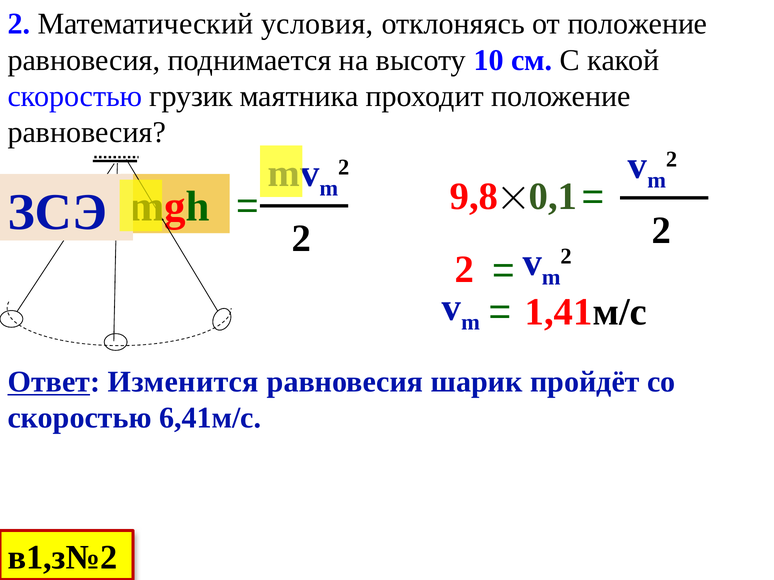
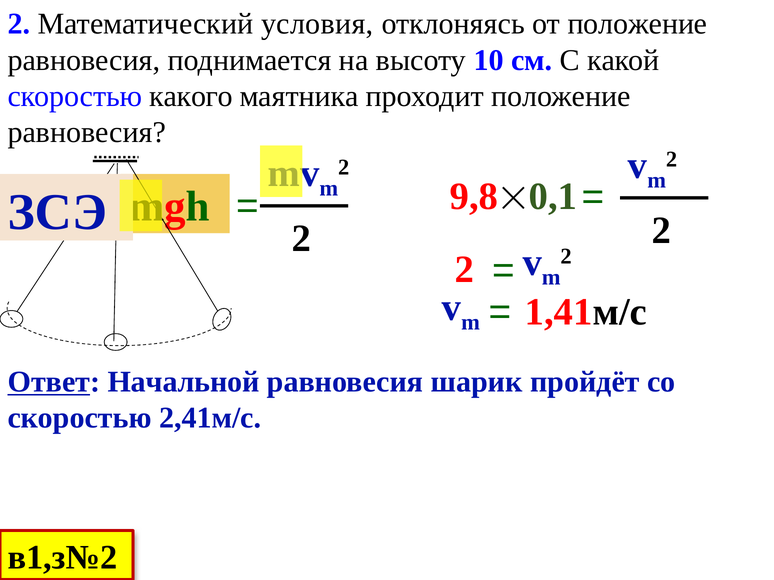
грузик: грузик -> какого (191, 96)
Изменится: Изменится -> Начальной (184, 382)
6,41м/с: 6,41м/с -> 2,41м/с (210, 418)
